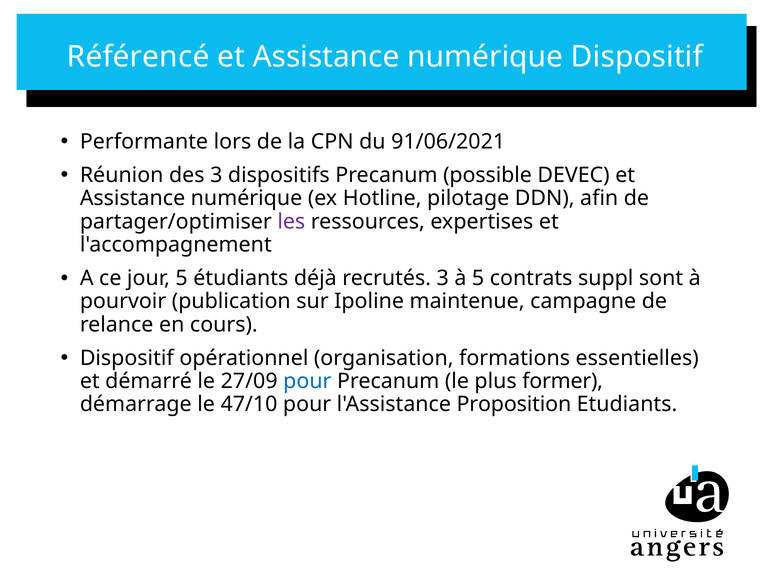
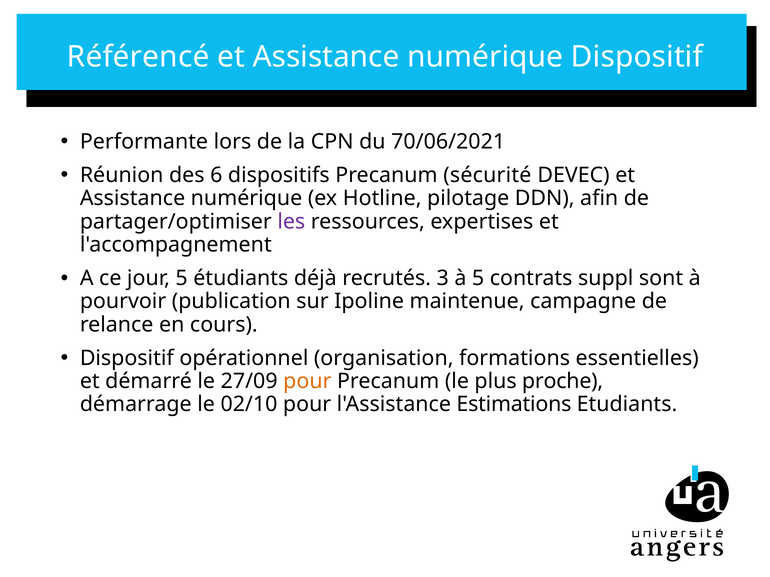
91/06/2021: 91/06/2021 -> 70/06/2021 (448, 142)
des 3: 3 -> 6 (216, 175)
possible: possible -> sécurité (487, 175)
pour colour: blue -> orange (307, 382)
former: former -> proche (563, 382)
47/10: 47/10 -> 02/10 (249, 405)
Proposition: Proposition -> Estimations (514, 405)
